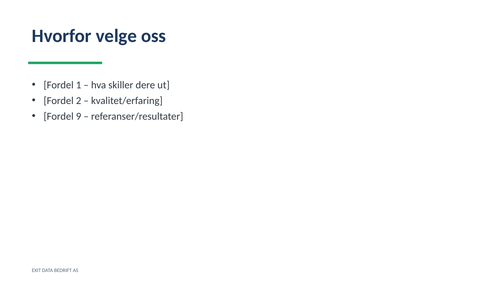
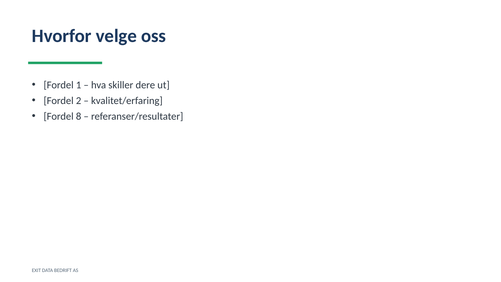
9: 9 -> 8 (79, 116)
